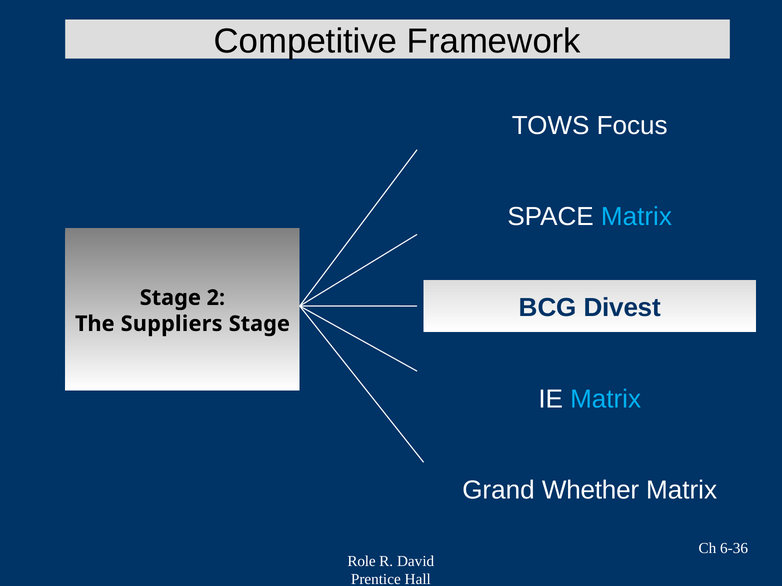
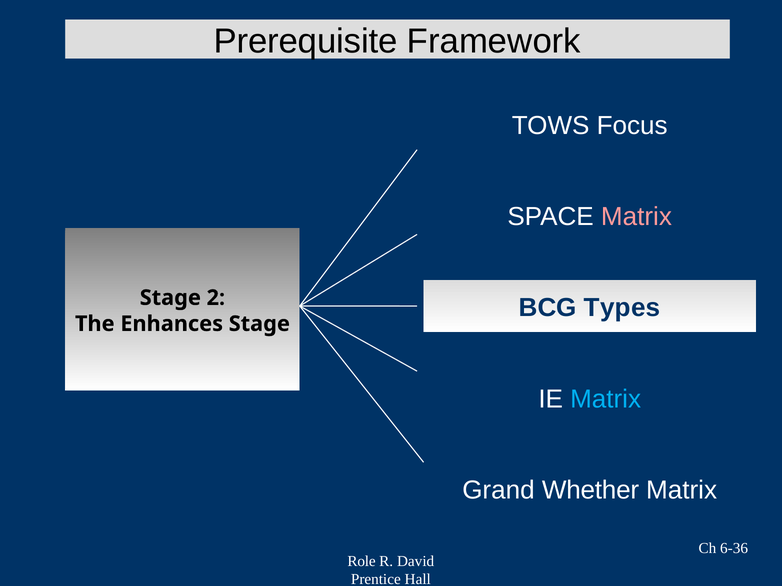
Competitive: Competitive -> Prerequisite (306, 42)
Matrix colour: light blue -> pink (636, 217)
Divest: Divest -> Types (622, 308)
Suppliers: Suppliers -> Enhances (172, 324)
